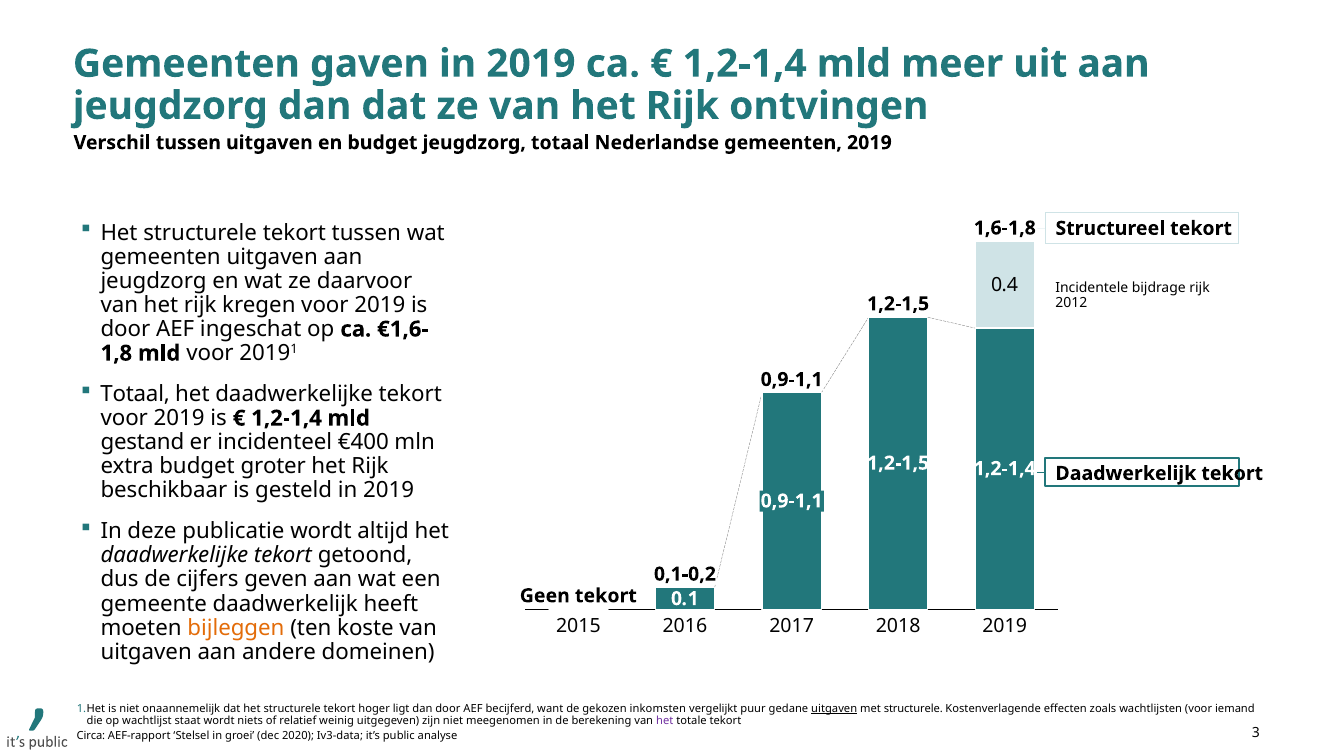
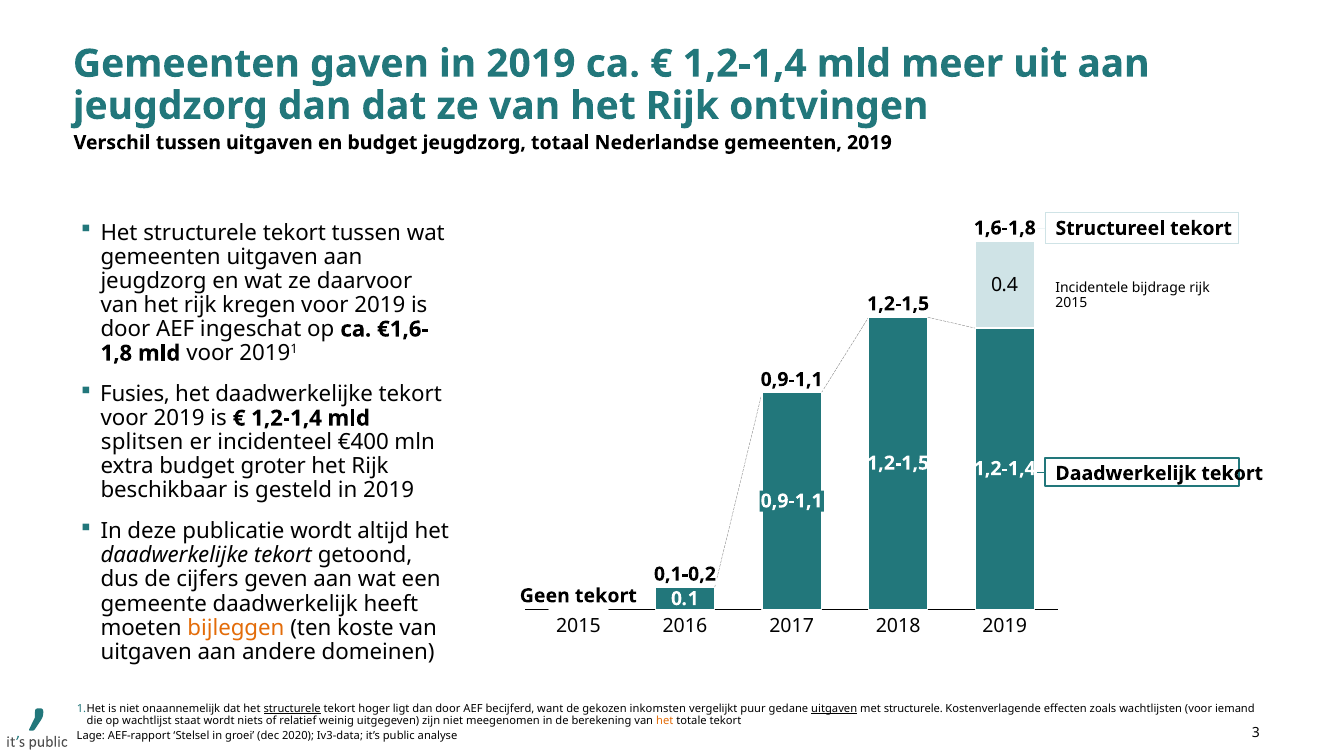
2012: 2012 -> 2015 (1071, 302)
Totaal: Totaal -> Fusies (135, 394)
gestand: gestand -> splitsen (142, 442)
structurele underline: none -> present (292, 708)
het colour: purple -> orange (665, 720)
Circa: Circa -> Lage (91, 735)
